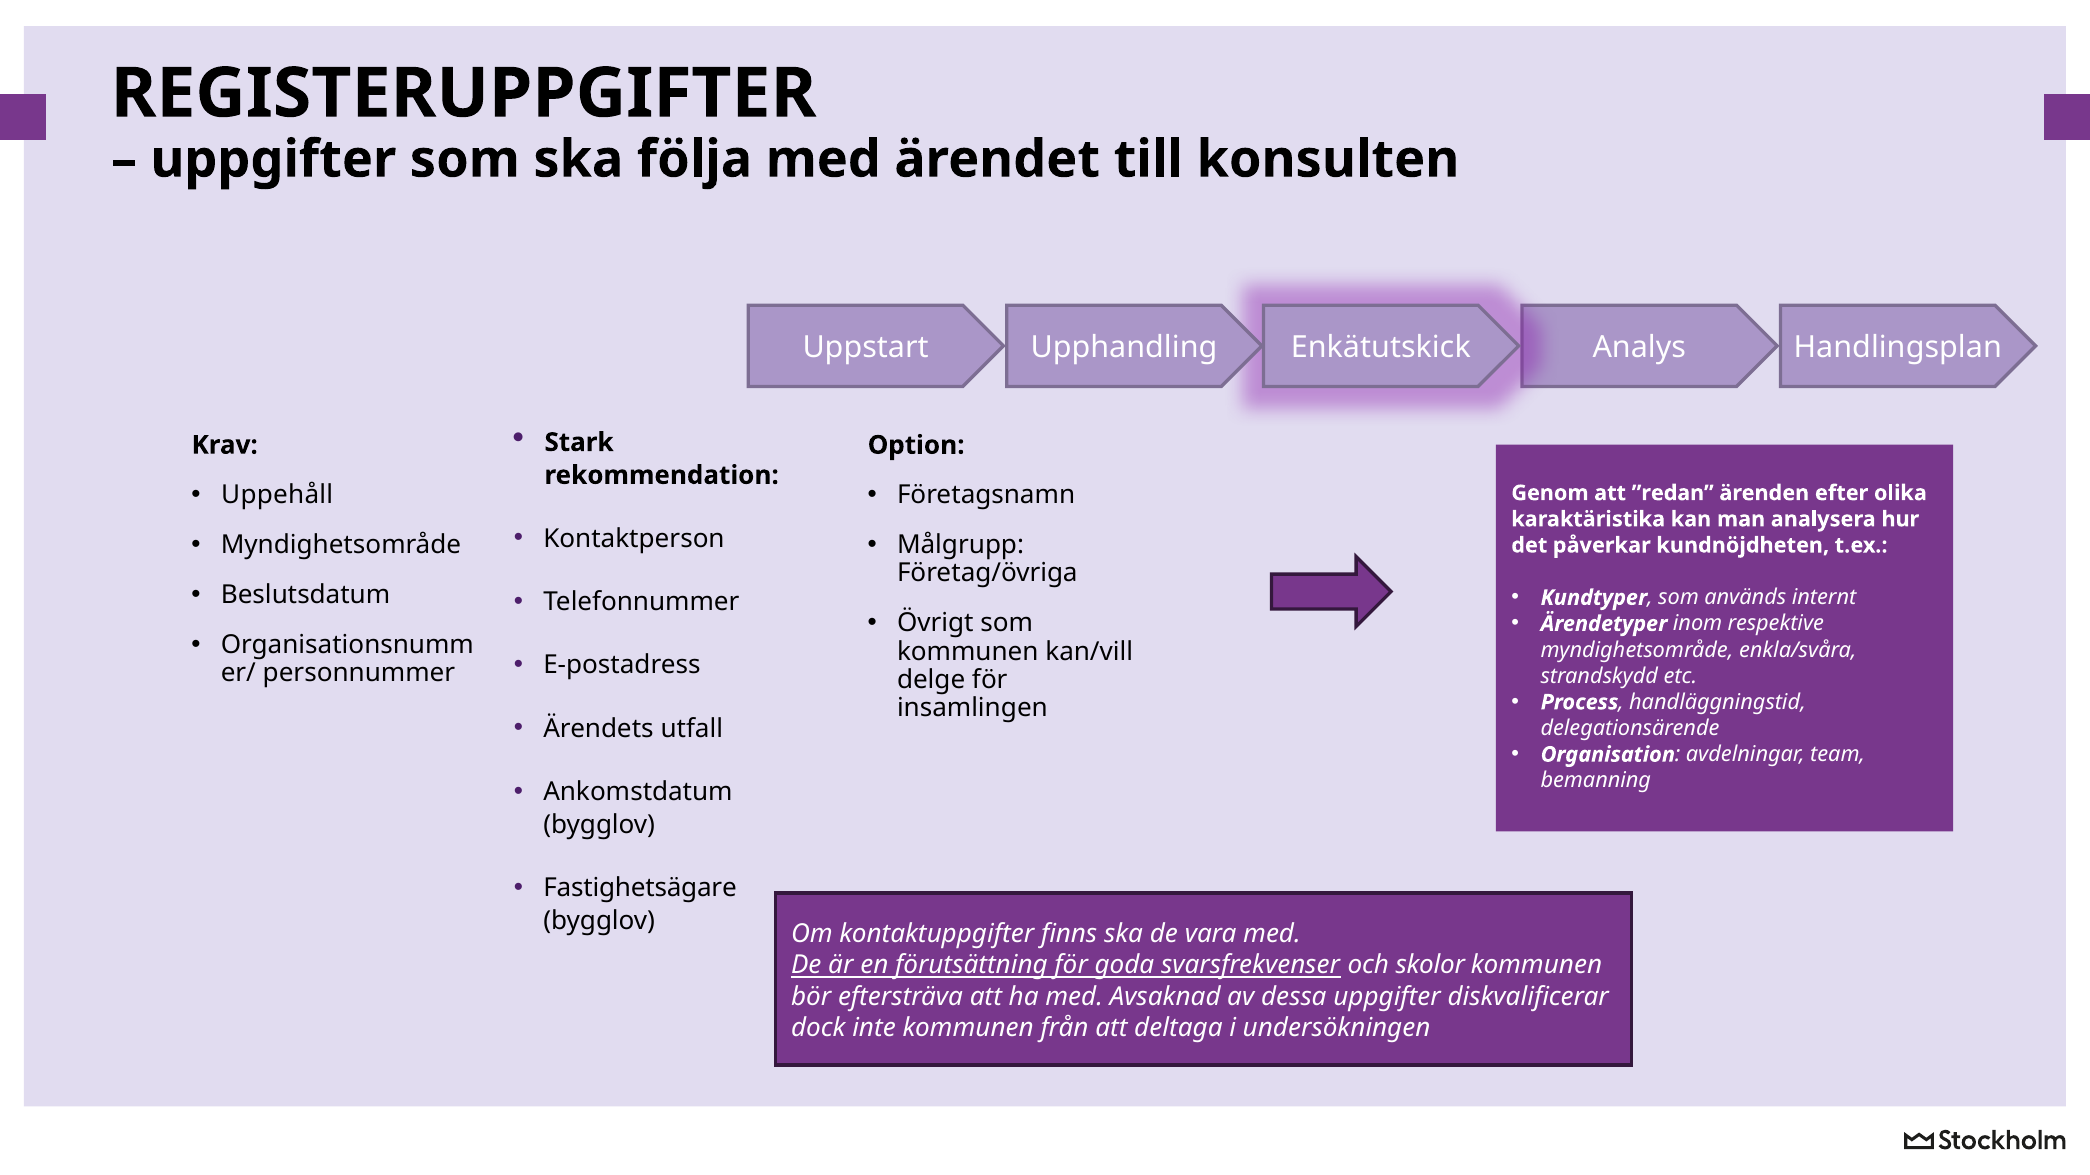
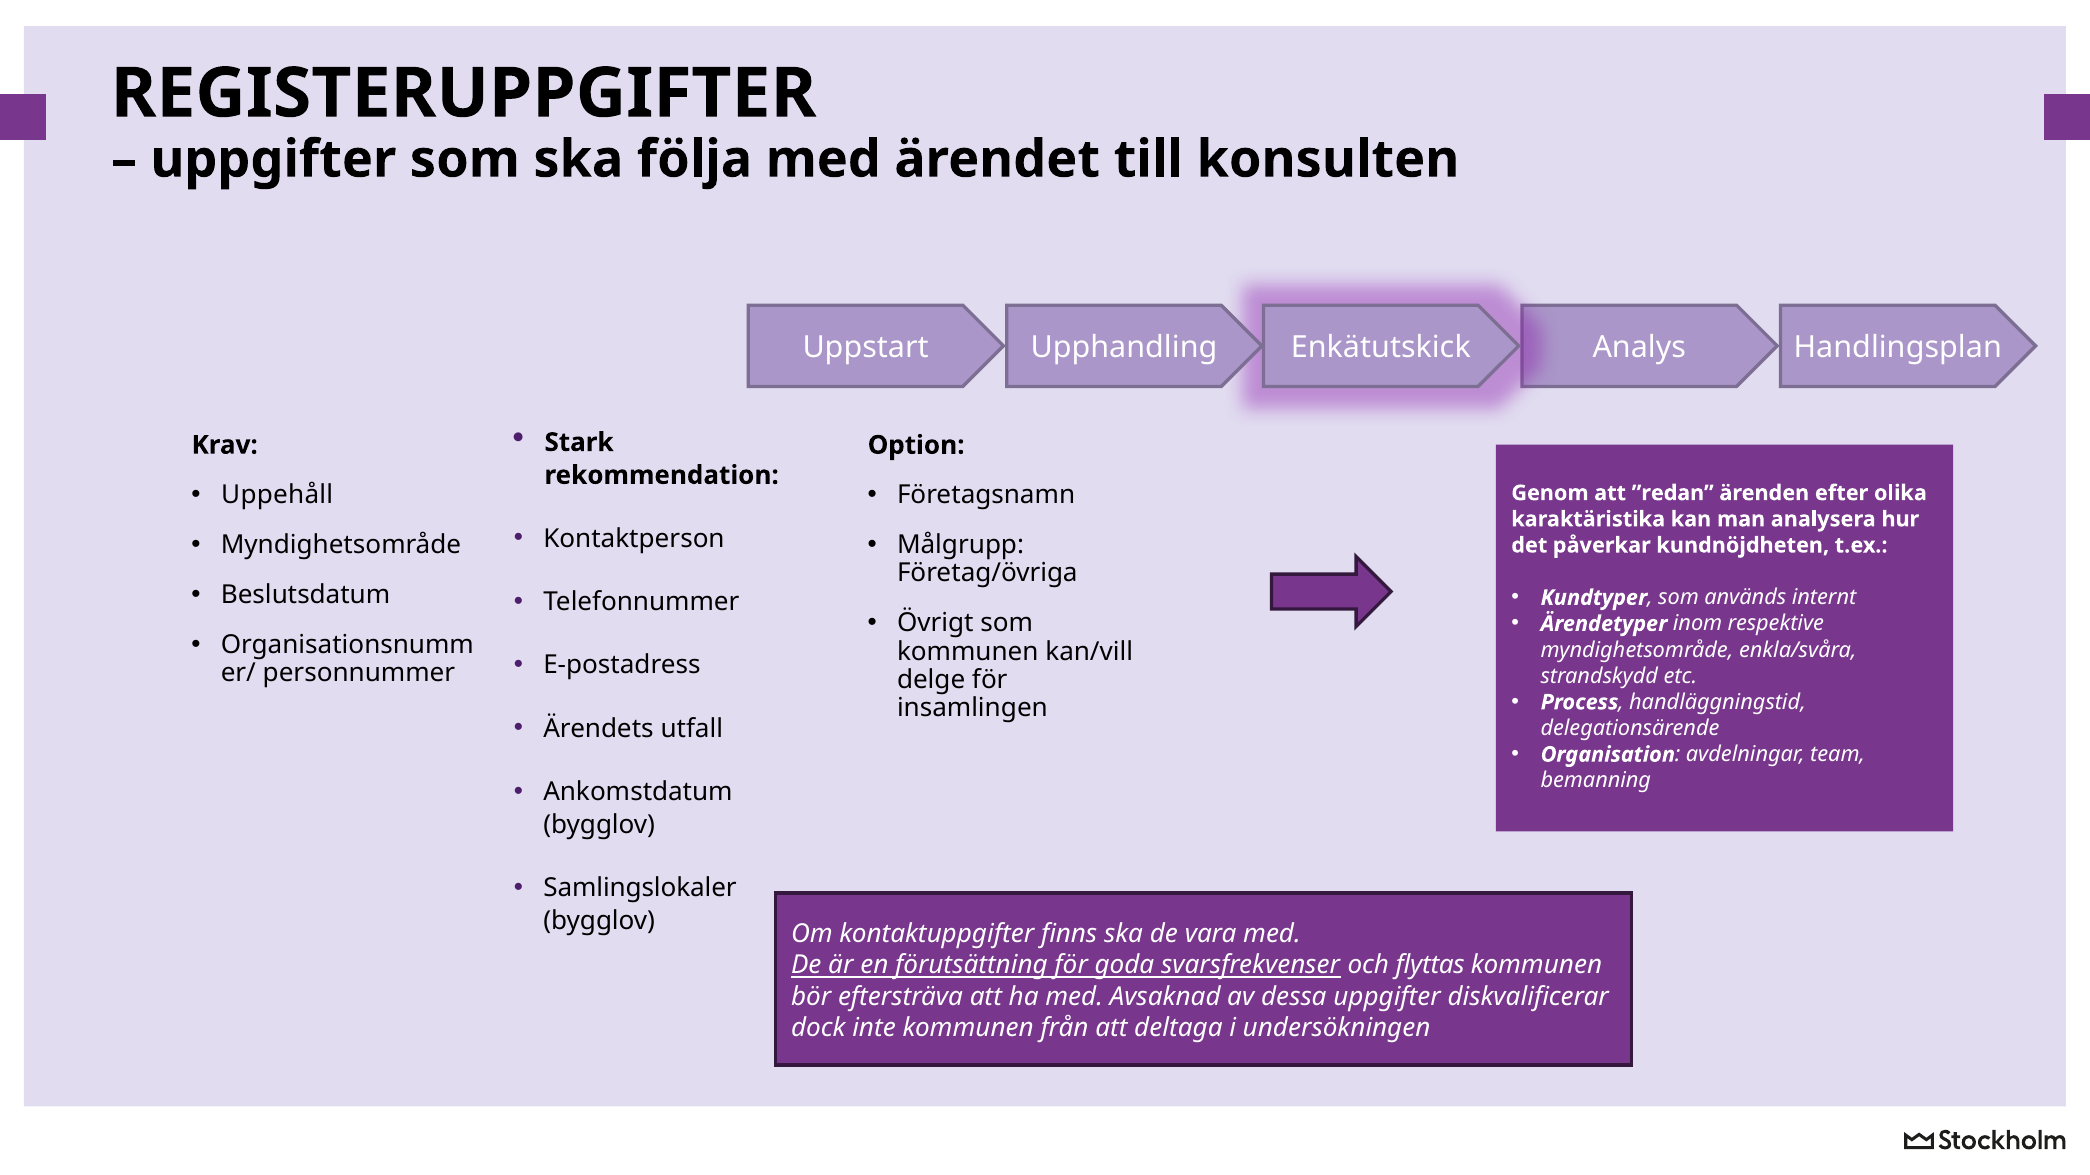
Fastighetsägare: Fastighetsägare -> Samlingslokaler (640, 889)
skolor: skolor -> flyttas (1430, 966)
